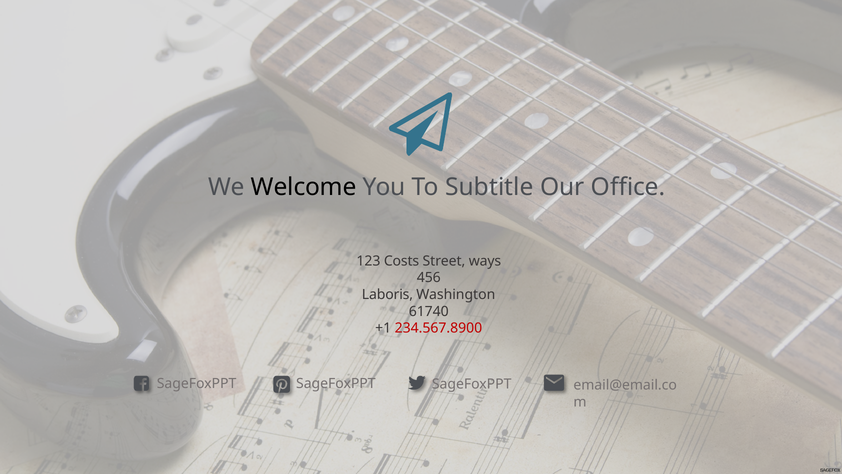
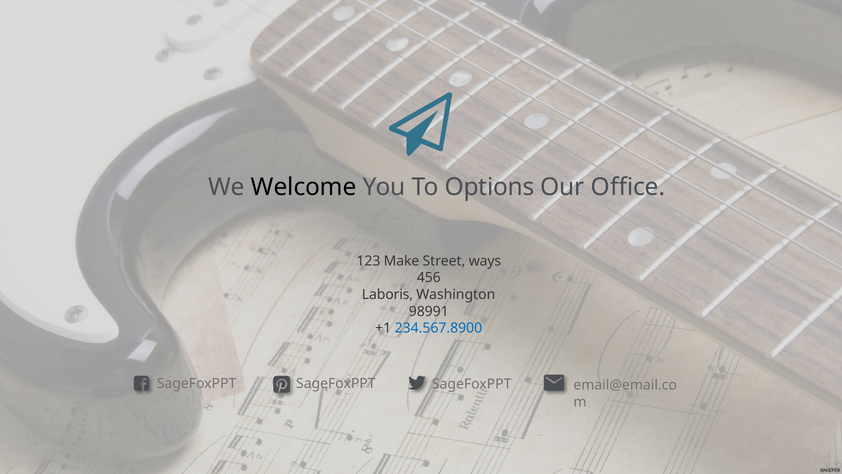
Subtitle: Subtitle -> Options (490, 187)
Costs: Costs -> Make (402, 261)
61740: 61740 -> 98991 (429, 311)
234.567.8900 colour: red -> blue (438, 328)
